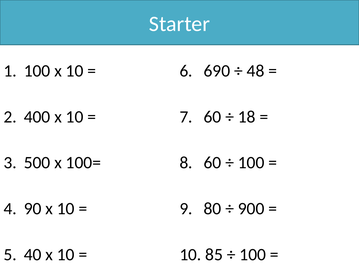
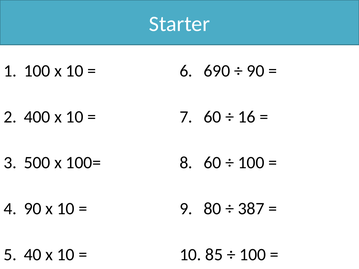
48: 48 -> 90 (256, 71)
18: 18 -> 16 (247, 117)
900: 900 -> 387 (251, 209)
